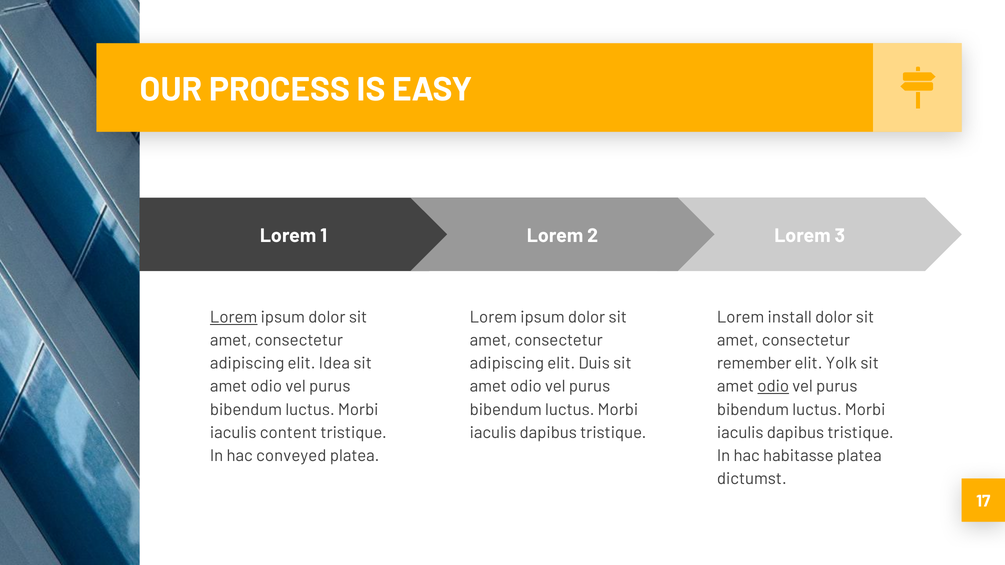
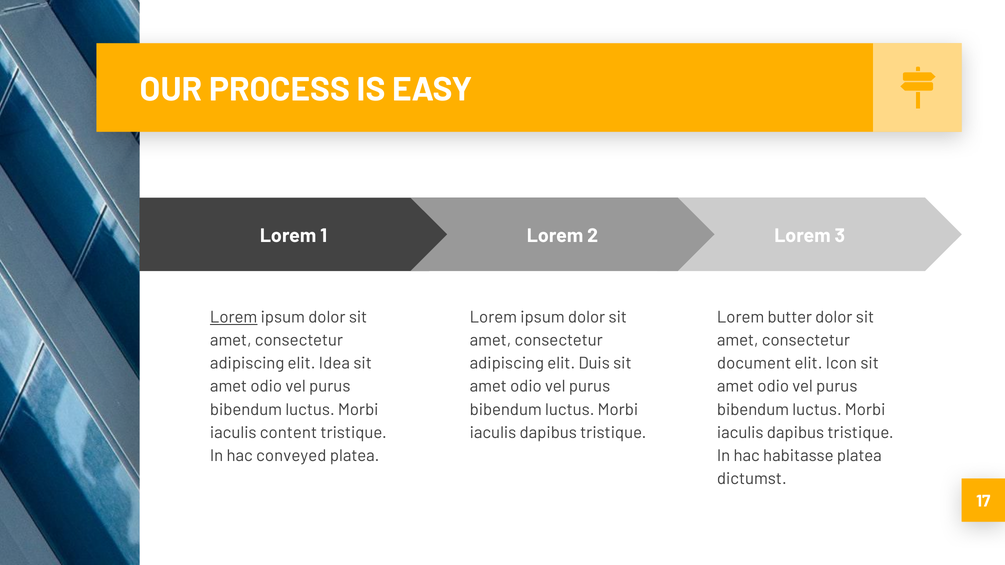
install: install -> butter (790, 317)
remember: remember -> document (754, 364)
Yolk: Yolk -> Icon (841, 364)
odio underline: present -> none (773, 387)
